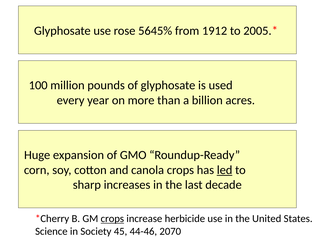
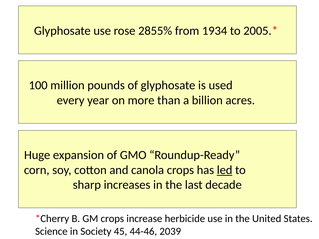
5645%: 5645% -> 2855% (155, 31)
1912: 1912 -> 1934 (215, 31)
crops underline: present -> none (112, 219)
2070: 2070 -> 2039 (170, 232)
